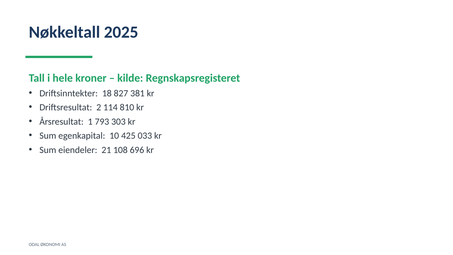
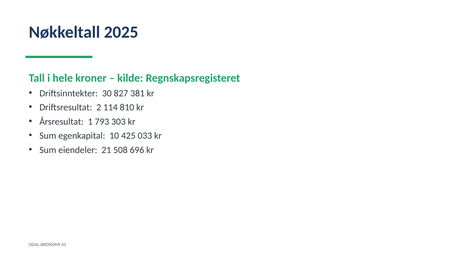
18: 18 -> 30 (107, 93)
108: 108 -> 508 (120, 150)
